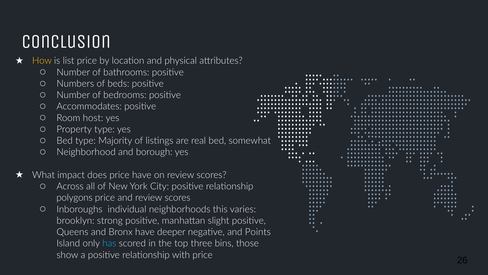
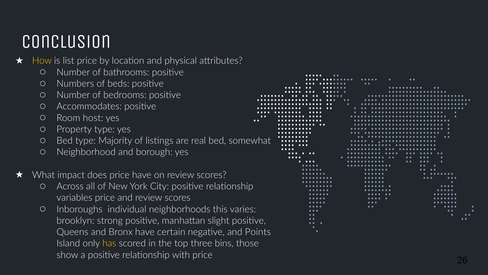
polygons: polygons -> variables (74, 197)
deeper: deeper -> certain (171, 232)
has colour: light blue -> yellow (109, 243)
